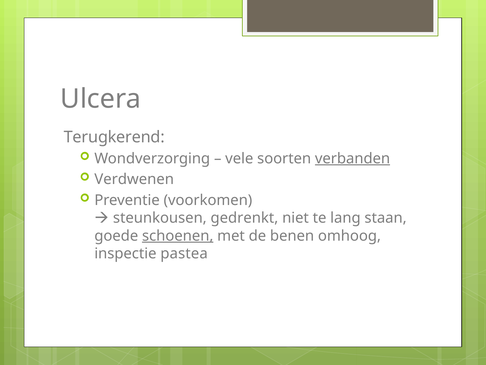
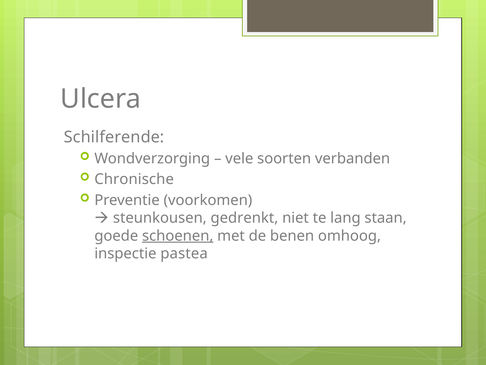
Terugkerend: Terugkerend -> Schilferende (114, 137)
verbanden underline: present -> none (353, 158)
Verdwenen: Verdwenen -> Chronische (134, 179)
